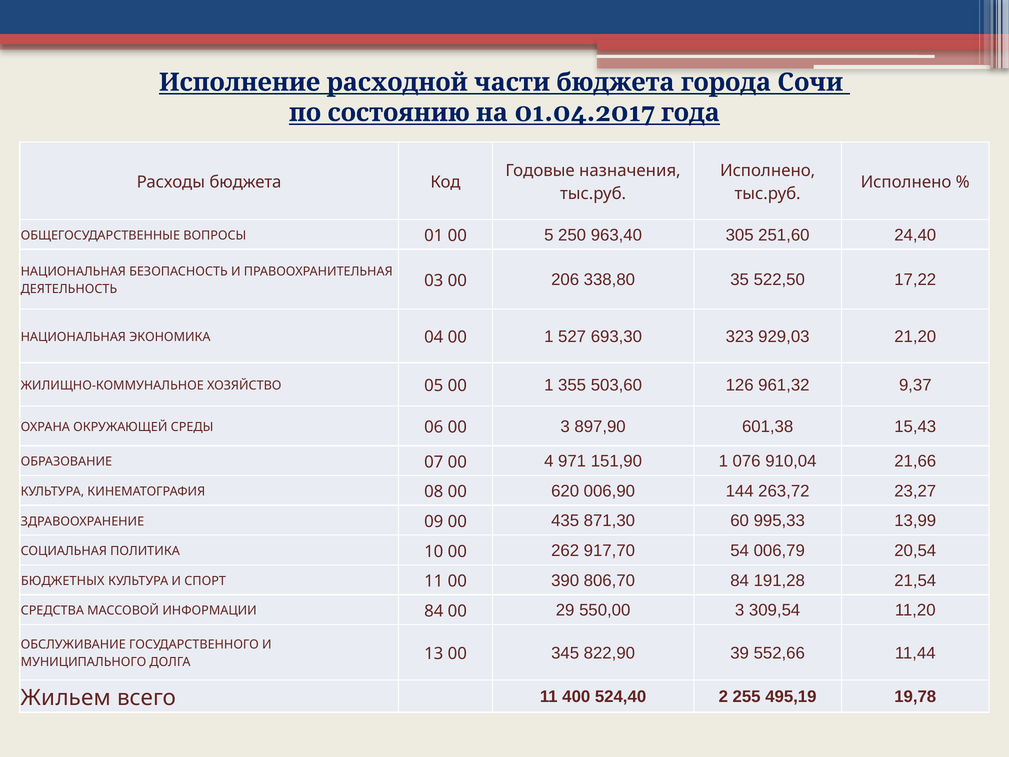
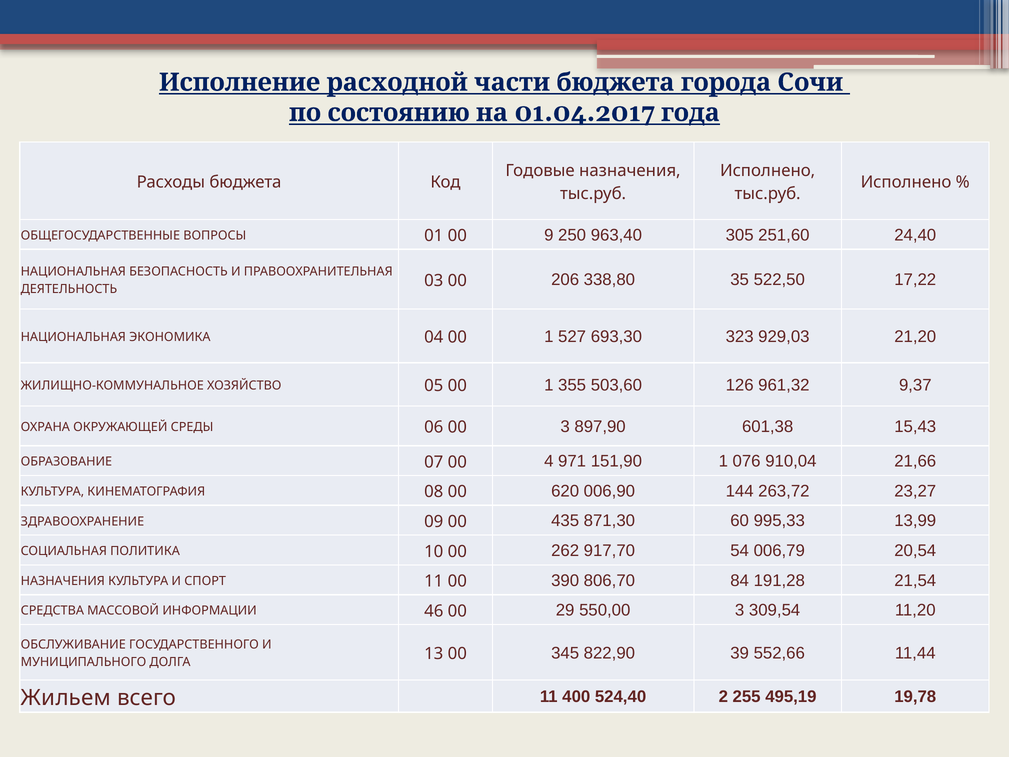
5: 5 -> 9 (549, 235)
БЮДЖЕТНЫХ: БЮДЖЕТНЫХ -> НАЗНАЧЕНИЯ (63, 581)
ИНФОРМАЦИИ 84: 84 -> 46 (434, 611)
